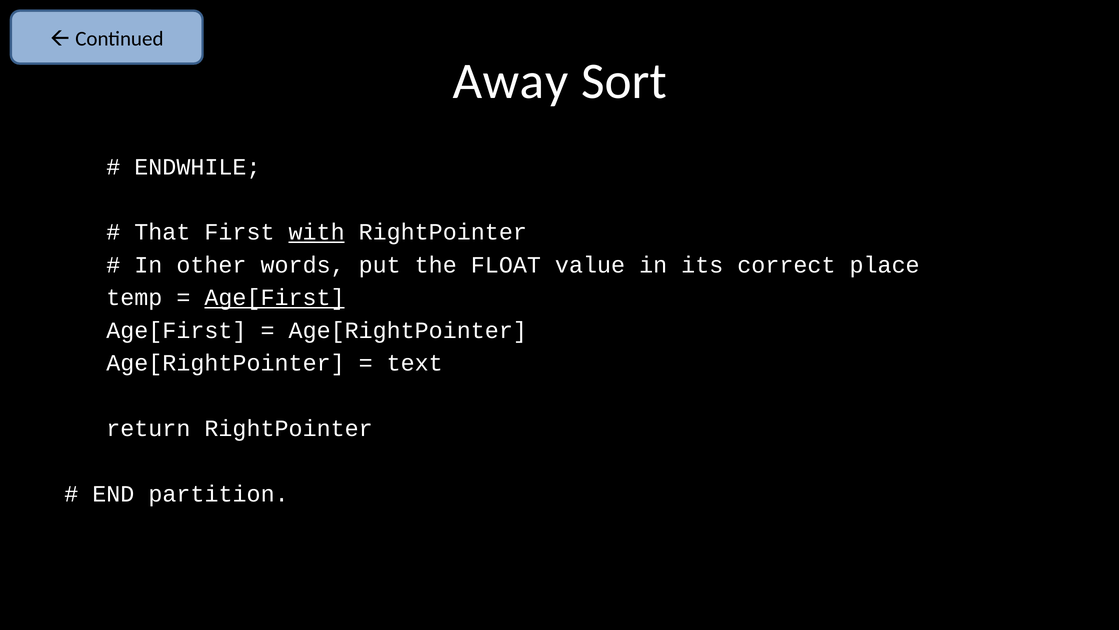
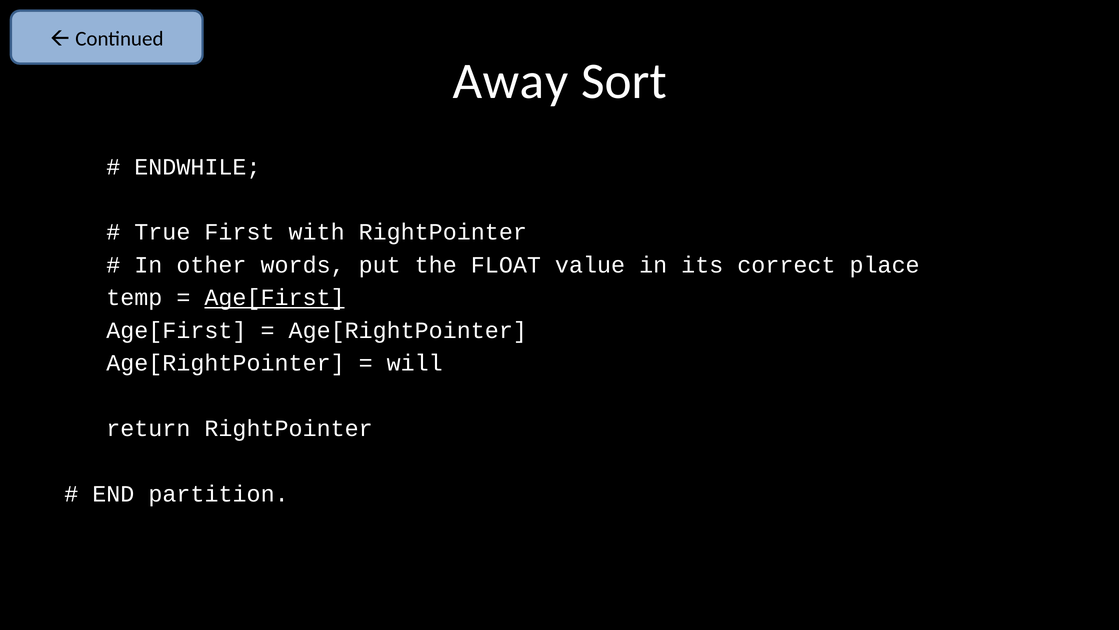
That: That -> True (162, 232)
with underline: present -> none (317, 232)
text: text -> will (415, 363)
